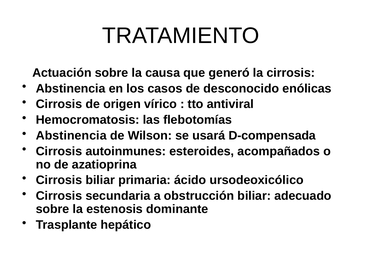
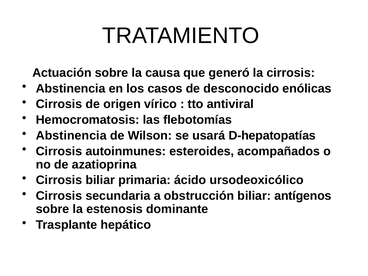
D-compensada: D-compensada -> D-hepatopatías (272, 136)
adecuado: adecuado -> antígenos (303, 196)
